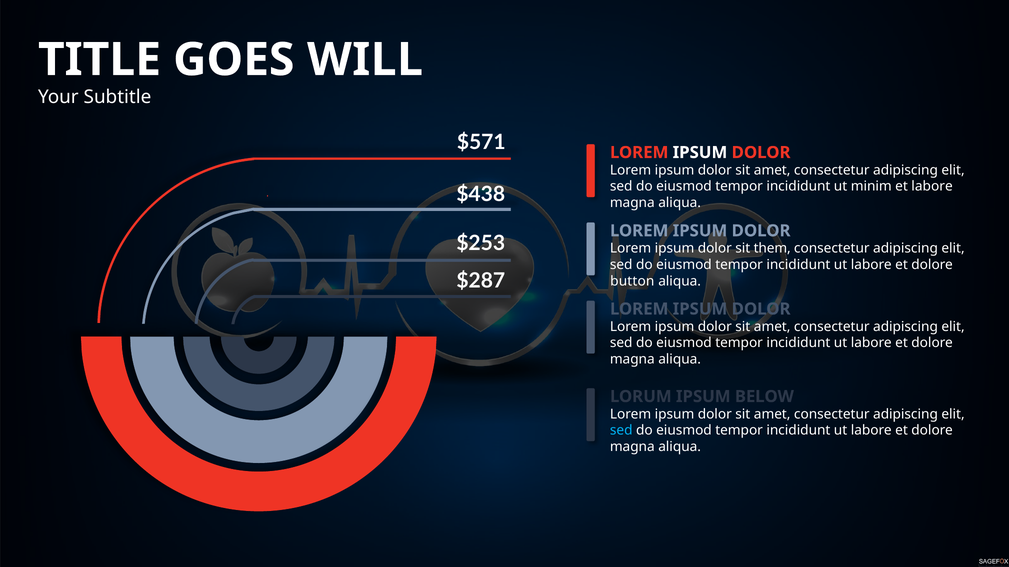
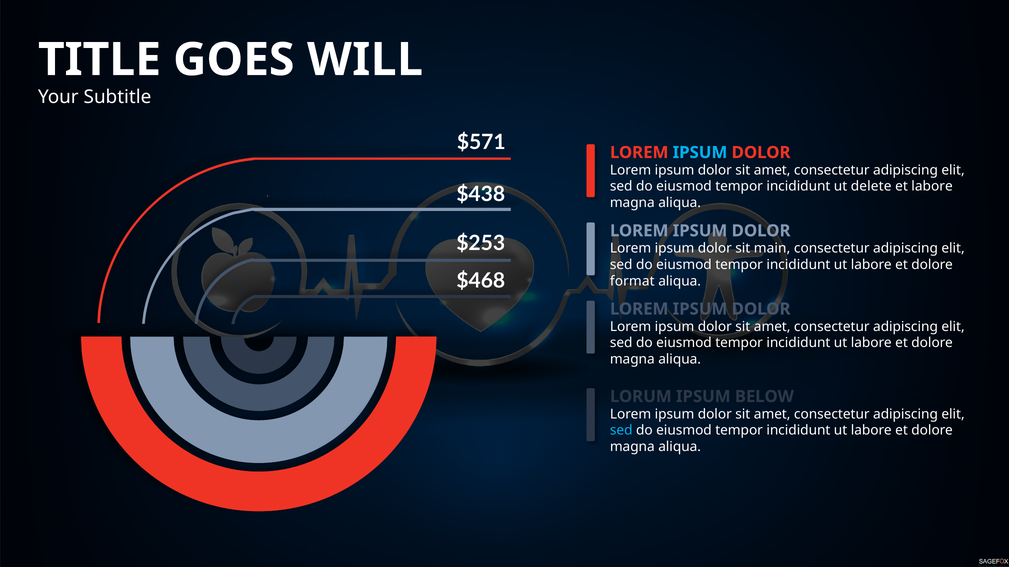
IPSUM colour: white -> light blue (700, 153)
minim: minim -> delete (871, 187)
them: them -> main (772, 249)
$287: $287 -> $468 (481, 281)
button: button -> format (632, 281)
